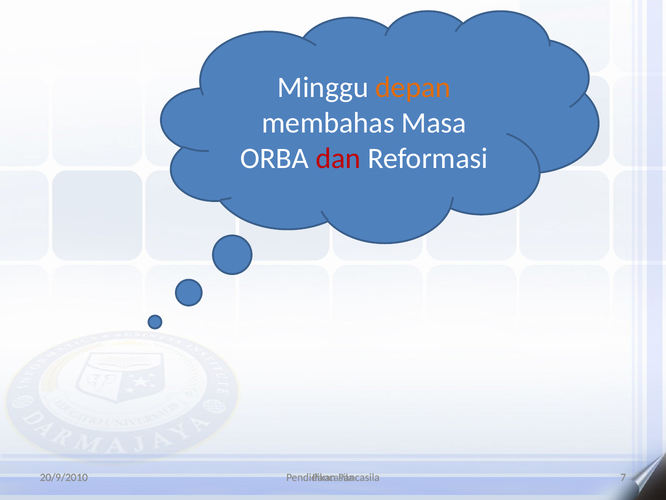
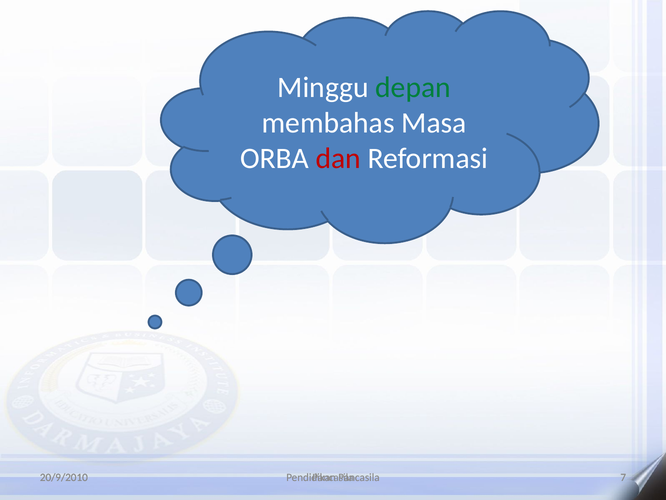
depan colour: orange -> green (413, 87)
